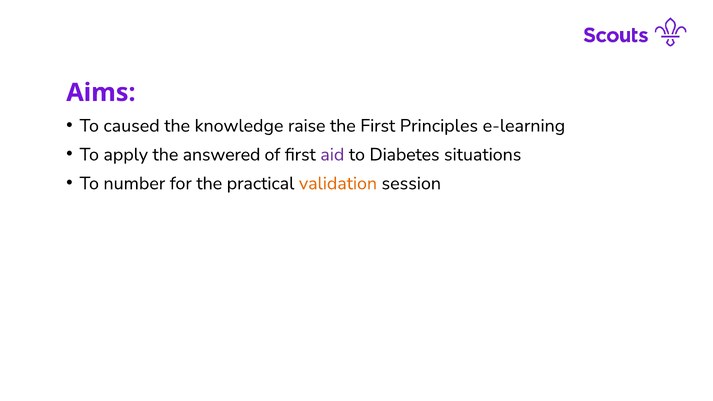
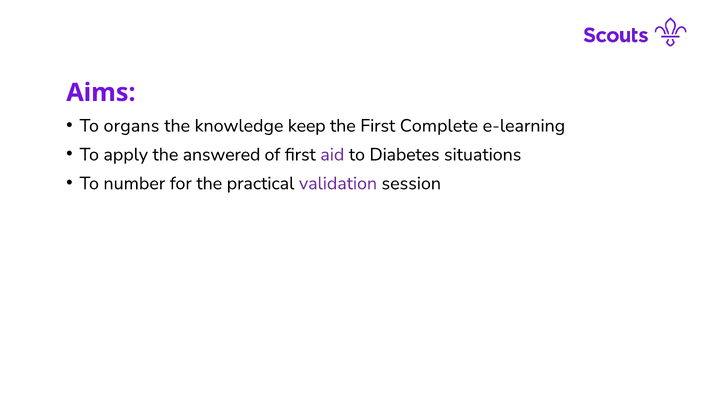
caused: caused -> organs (131, 126)
raise: raise -> keep (307, 126)
Principles: Principles -> Complete (439, 126)
validation colour: orange -> purple (338, 183)
